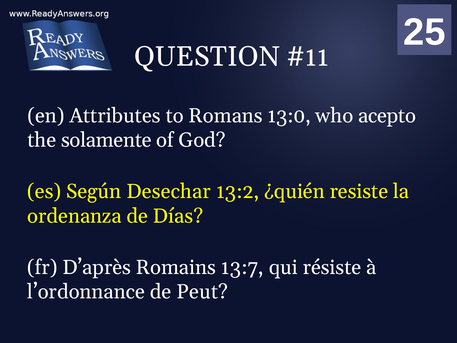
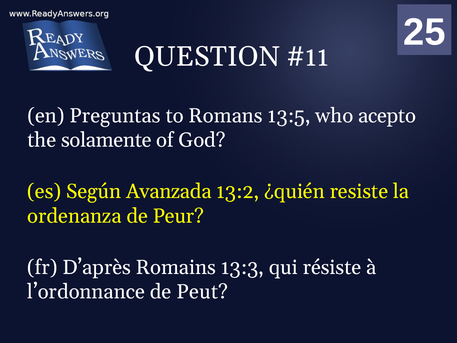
Attributes: Attributes -> Preguntas (115, 116)
13:0: 13:0 -> 13:5 (289, 116)
Desechar: Desechar -> Avanzada (169, 191)
Días: Días -> Peur (178, 216)
13:7: 13:7 -> 13:3 (242, 267)
